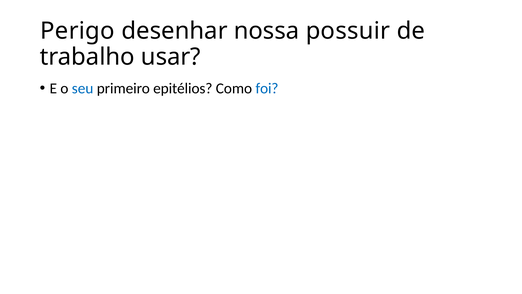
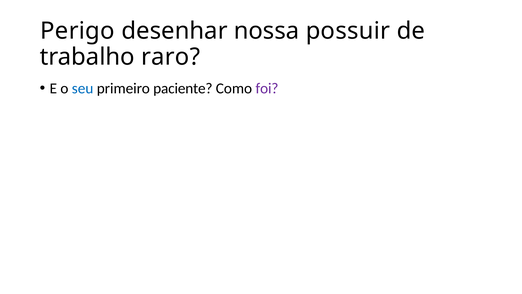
usar: usar -> raro (171, 57)
epitélios: epitélios -> paciente (183, 88)
foi colour: blue -> purple (267, 88)
